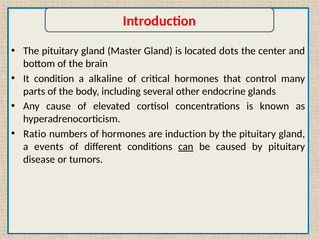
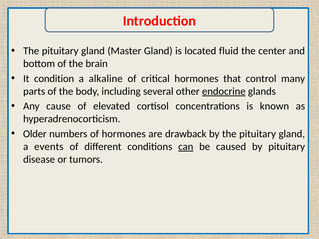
dots: dots -> fluid (229, 51)
endocrine underline: none -> present (224, 91)
Ratio: Ratio -> Older (35, 134)
induction: induction -> drawback (186, 134)
